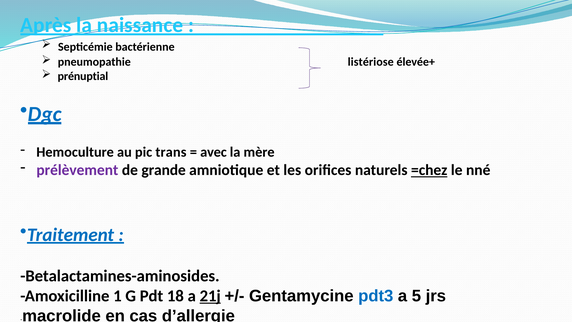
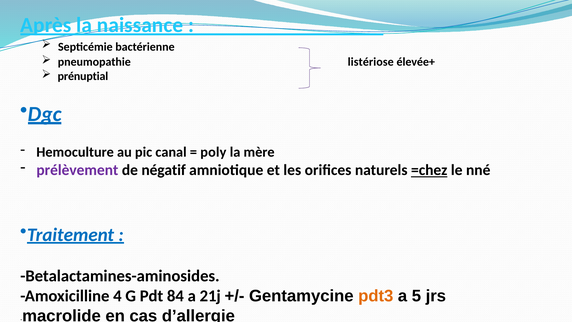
trans: trans -> canal (171, 152)
avec: avec -> poly (213, 152)
grande: grande -> négatif (164, 170)
1: 1 -> 4 (117, 296)
18: 18 -> 84 (175, 296)
21j underline: present -> none (210, 296)
pdt3 colour: blue -> orange (376, 296)
